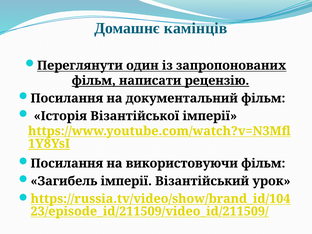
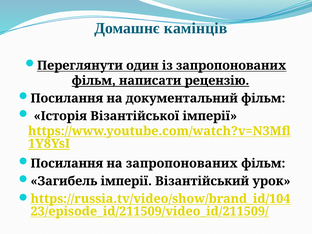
на використовуючи: використовуючи -> запропонованих (182, 163)
